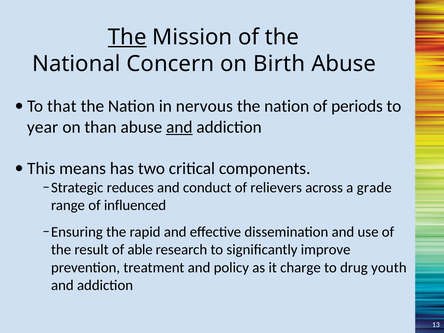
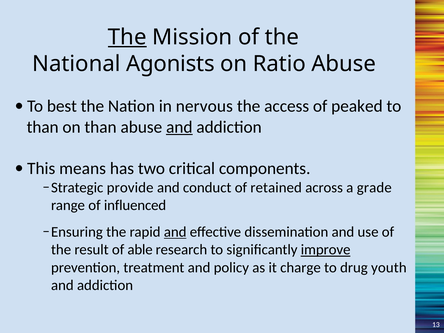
Concern: Concern -> Agonists (170, 64)
Birth: Birth -> Ratio (279, 64)
that: that -> best (62, 106)
nation: nation -> access (287, 106)
periods: periods -> peaked (357, 106)
year: year -> than (43, 127)
reduces: reduces -> provide (130, 188)
relievers: relievers -> retained (276, 188)
and underline: none -> present (175, 232)
improve underline: none -> present (326, 250)
